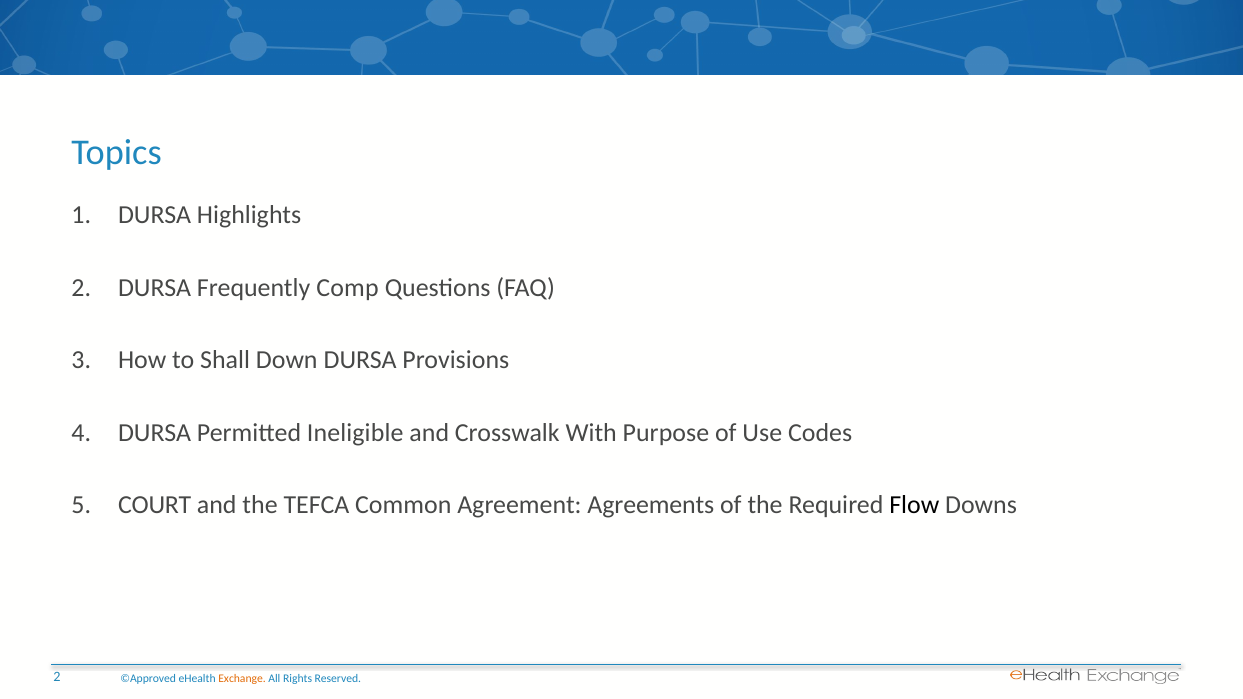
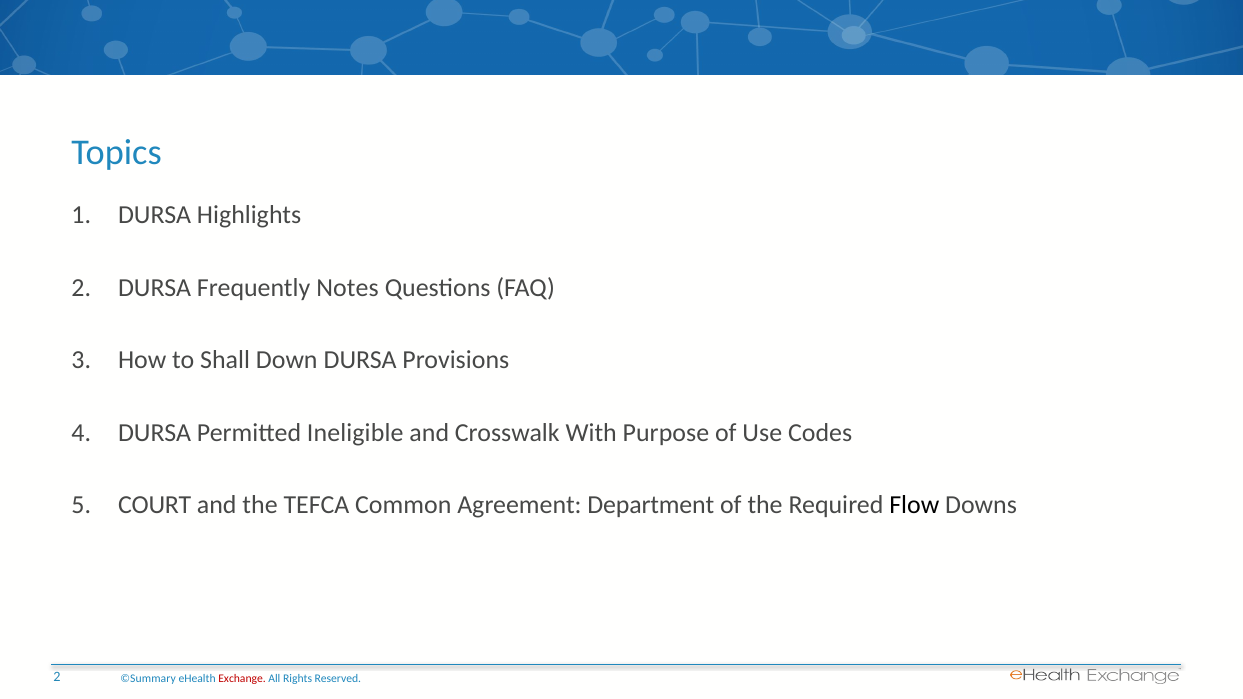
Comp: Comp -> Notes (348, 288)
Agreements: Agreements -> Department (651, 505)
©Approved: ©Approved -> ©Summary (148, 679)
Exchange colour: orange -> red (242, 679)
